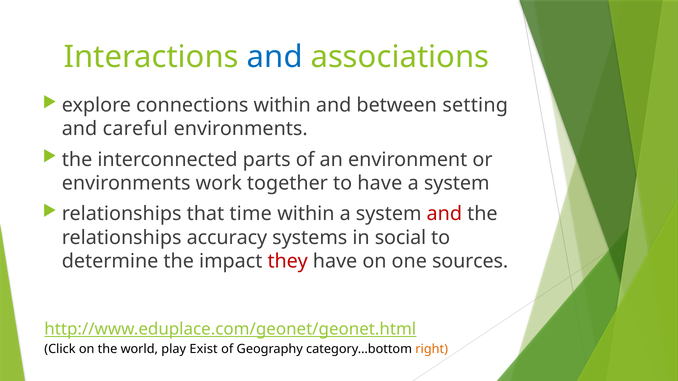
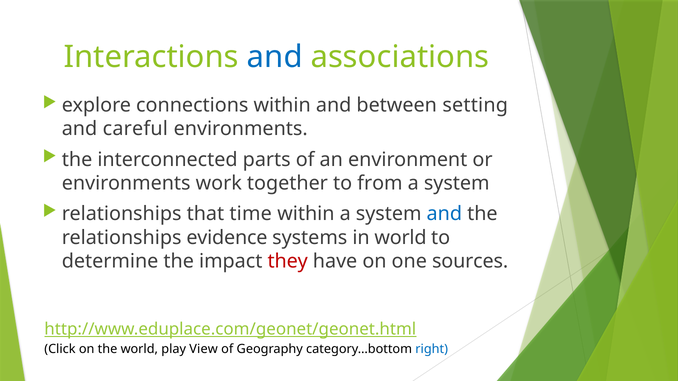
to have: have -> from (380, 183)
and colour: red -> blue (444, 214)
accuracy: accuracy -> evidence (227, 238)
in social: social -> world (400, 238)
Exist: Exist -> View (204, 350)
right colour: orange -> blue (432, 350)
